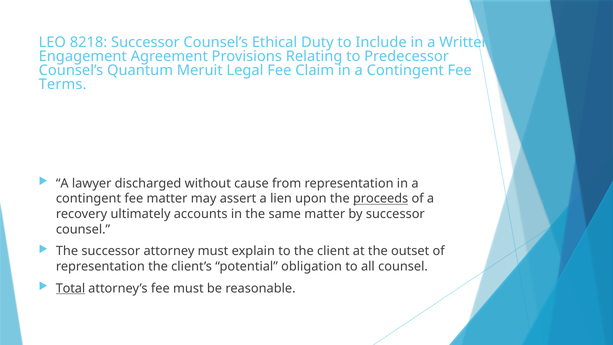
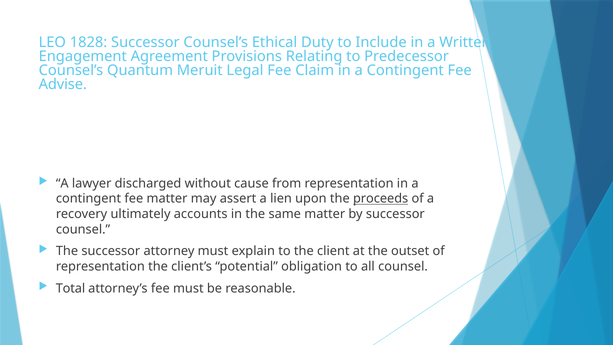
8218: 8218 -> 1828 (89, 42)
Terms: Terms -> Advise (63, 84)
Total underline: present -> none (70, 288)
